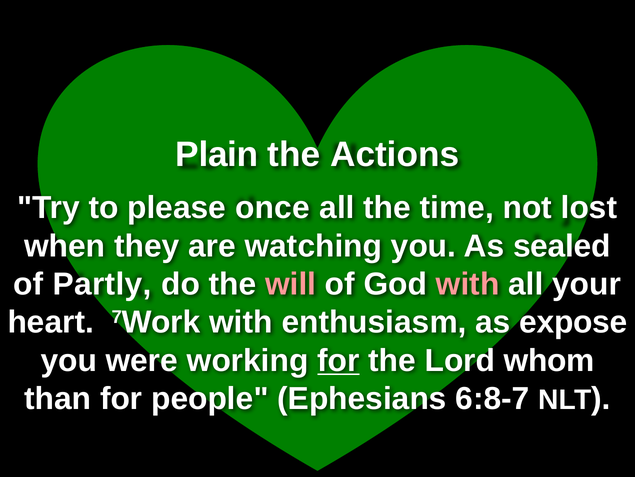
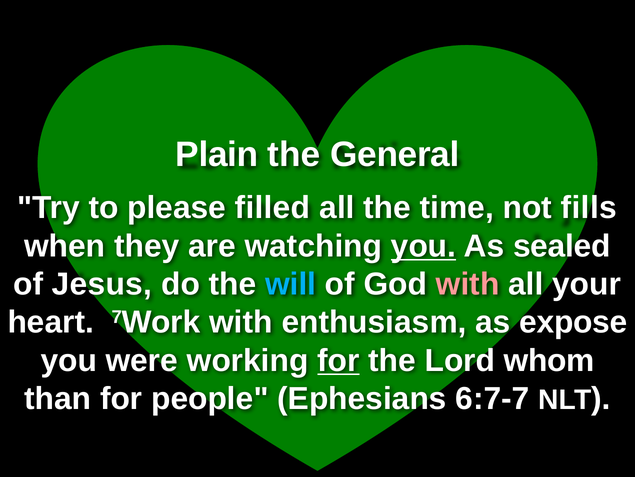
Actions: Actions -> General (395, 154)
once: once -> filled (273, 208)
lost: lost -> fills (589, 208)
you underline: none -> present (423, 246)
Partly: Partly -> Jesus (102, 284)
will colour: pink -> light blue (291, 284)
6:8-7: 6:8-7 -> 6:7-7 (492, 398)
